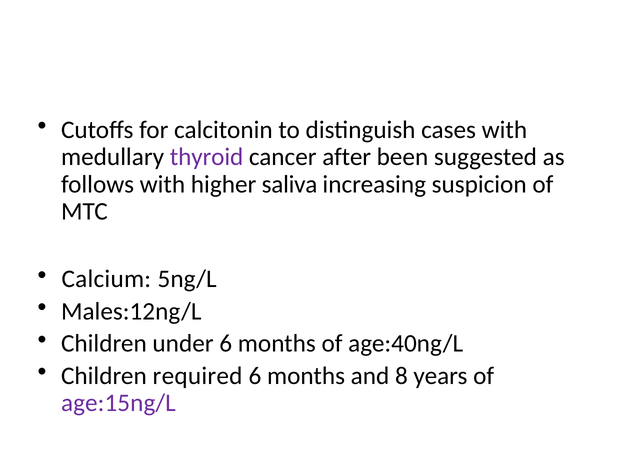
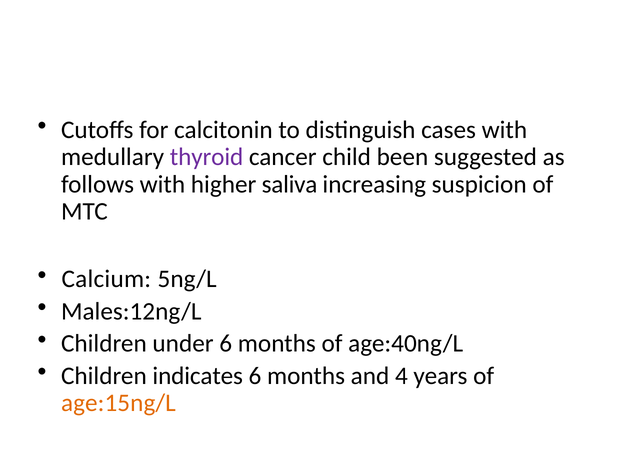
after: after -> child (347, 157)
required: required -> indicates (198, 375)
8: 8 -> 4 (401, 375)
age:15ng/L colour: purple -> orange (118, 403)
